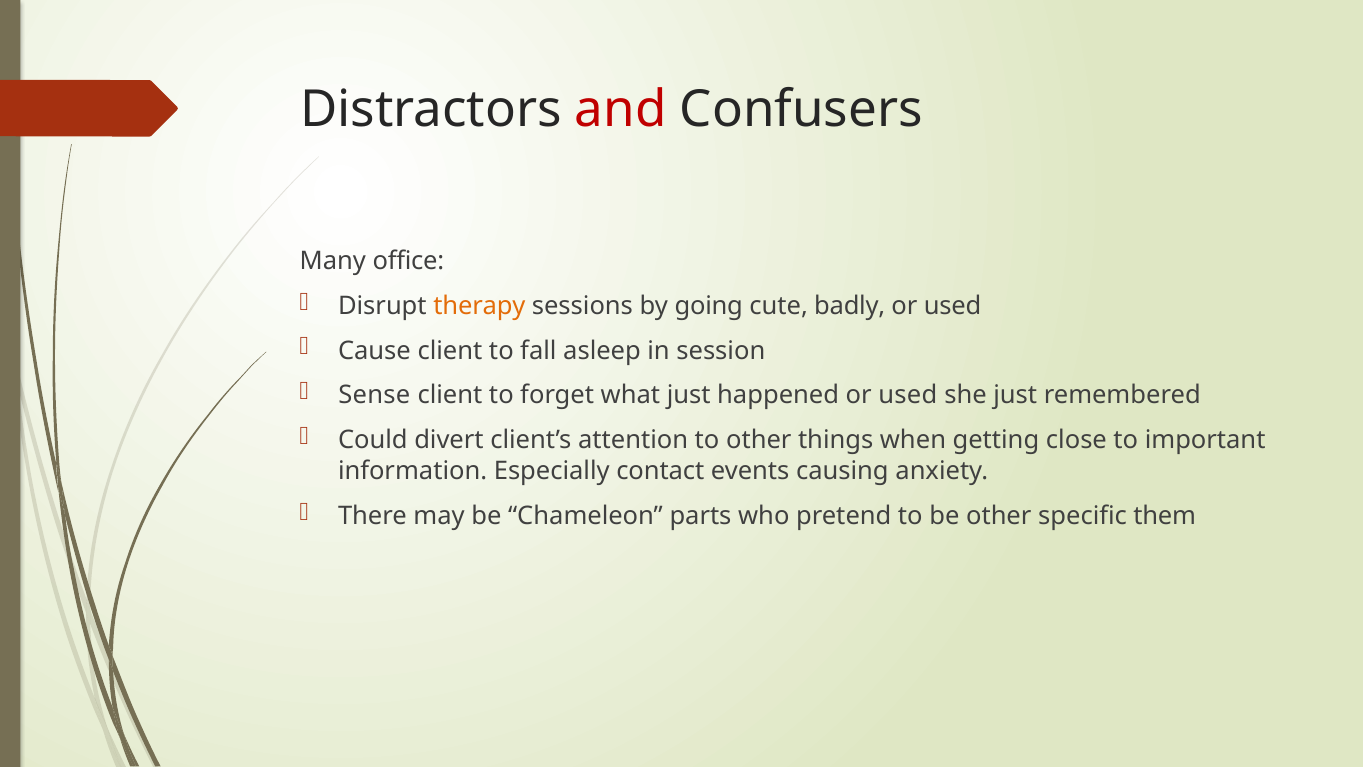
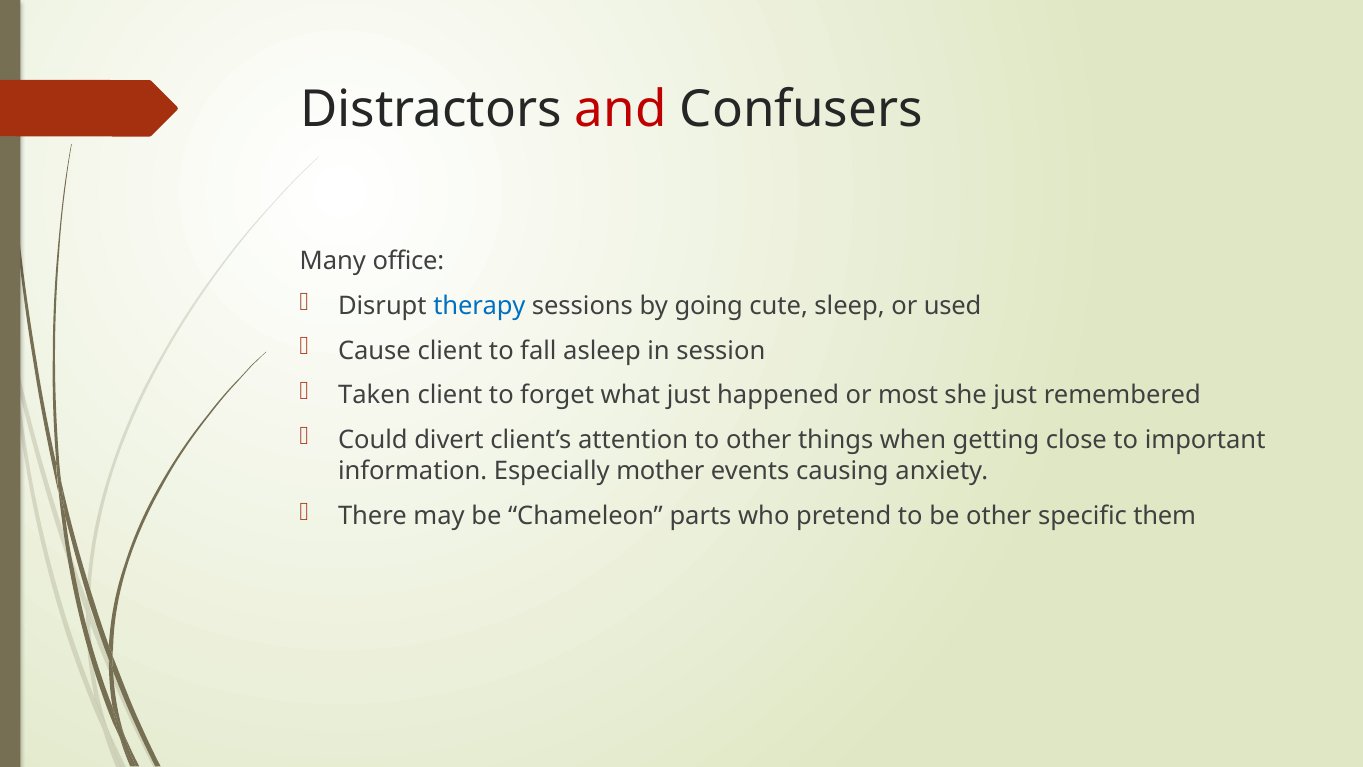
therapy colour: orange -> blue (479, 306)
badly: badly -> sleep (850, 306)
Sense: Sense -> Taken (374, 395)
happened or used: used -> most (908, 395)
contact: contact -> mother (660, 471)
